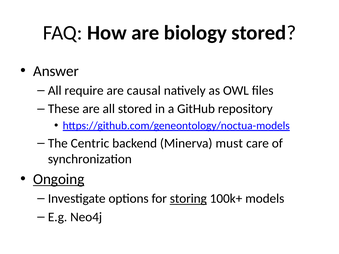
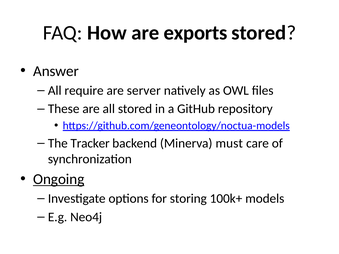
biology: biology -> exports (195, 33)
causal: causal -> server (144, 91)
Centric: Centric -> Tracker (90, 143)
storing underline: present -> none (188, 199)
